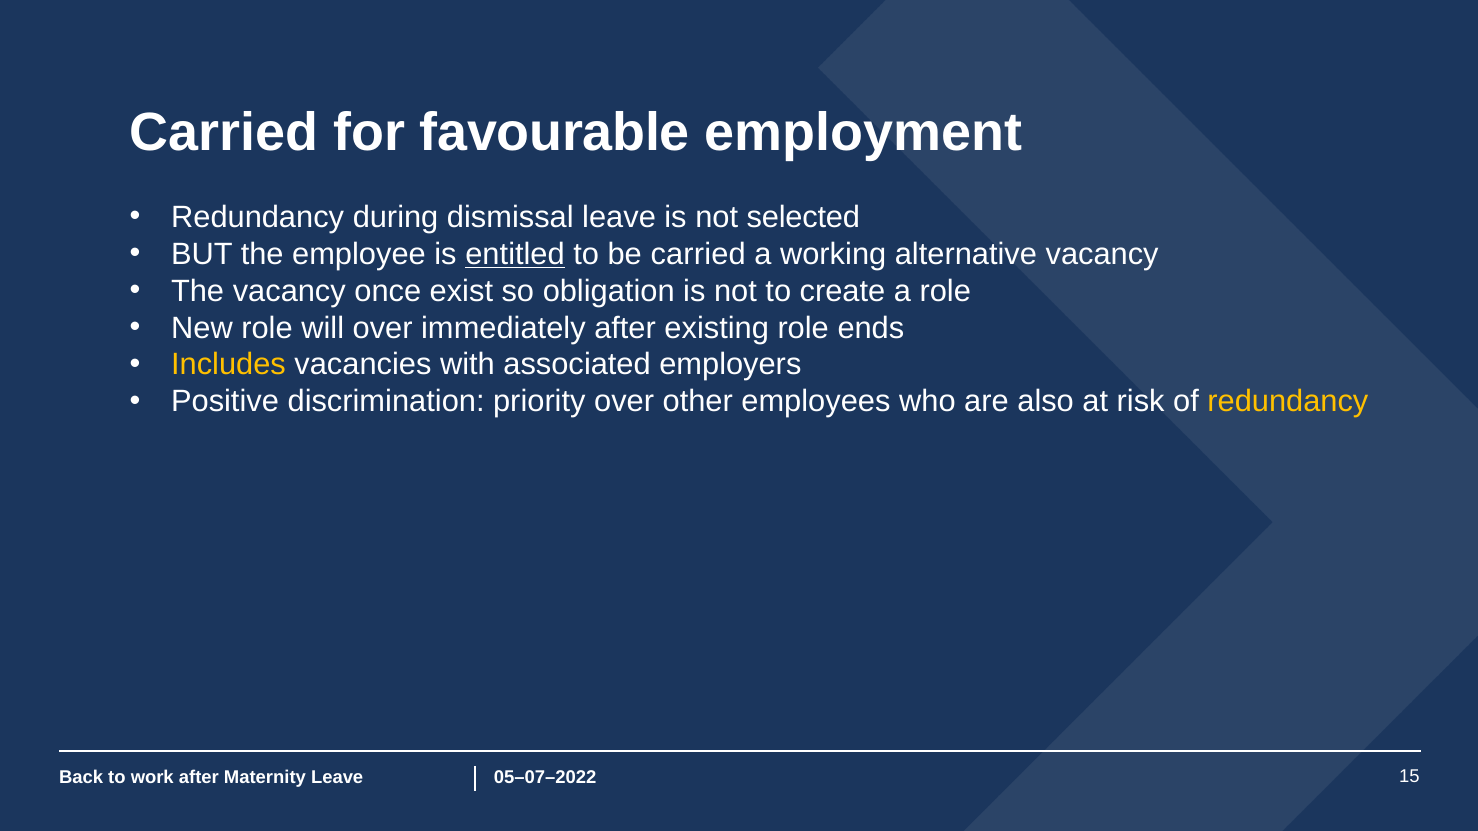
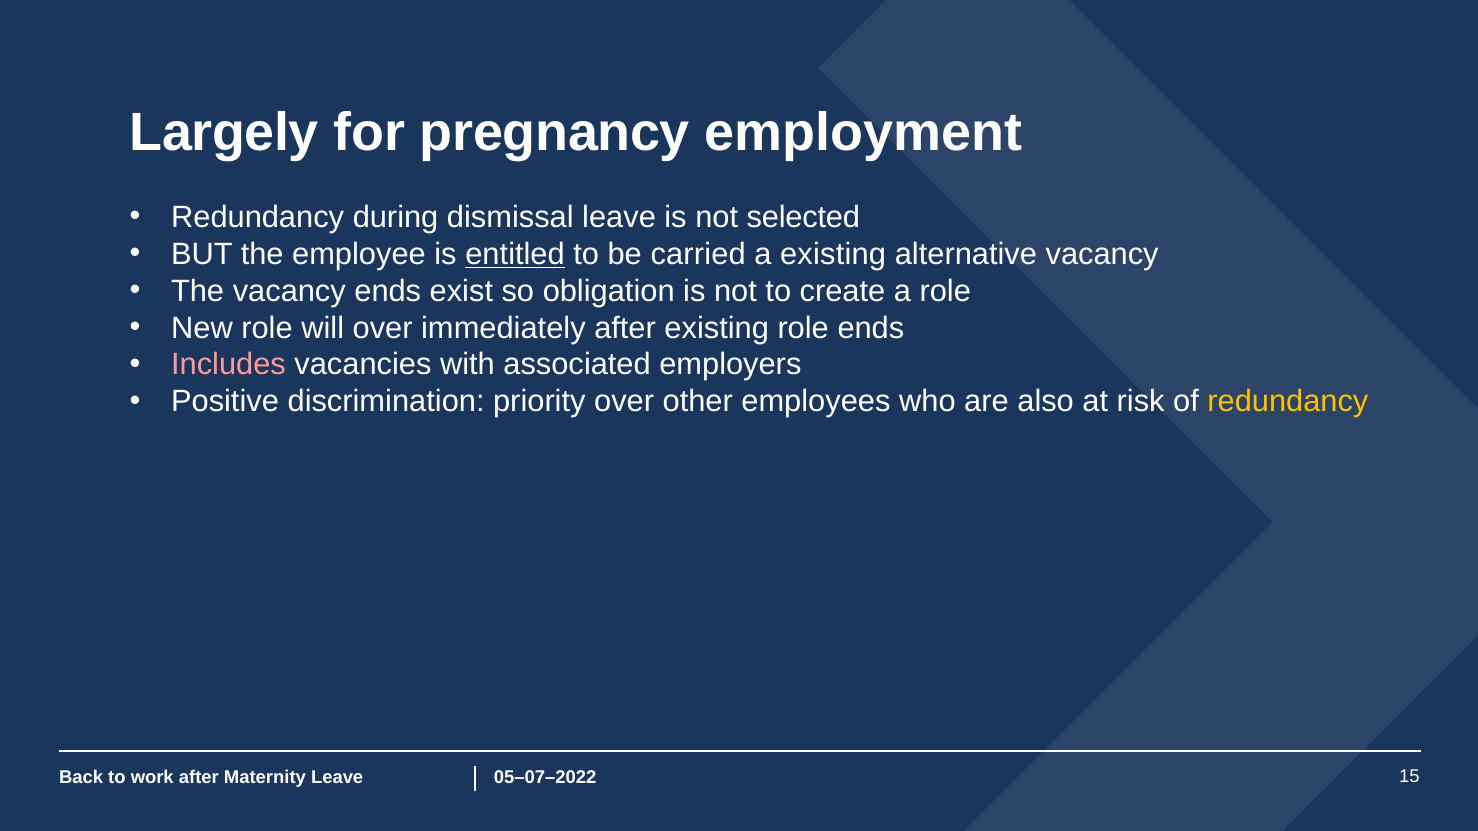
Carried: Carried -> Largely (224, 133)
favourable: favourable -> pregnancy (555, 133)
a working: working -> existing (833, 254)
vacancy once: once -> ends (388, 291)
Includes colour: yellow -> pink (229, 365)
